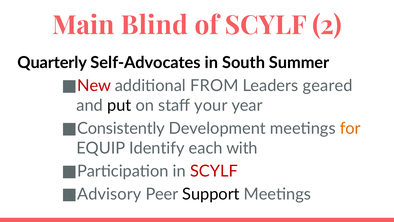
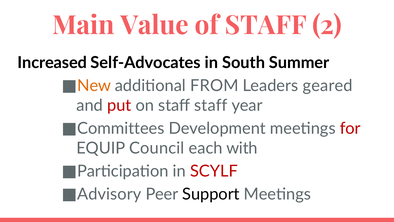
Blind: Blind -> Value (154, 25)
of SCYLF: SCYLF -> STAFF (266, 25)
Quarterly: Quarterly -> Increased (52, 62)
New colour: red -> orange (94, 85)
put colour: black -> red (119, 105)
staff your: your -> staff (211, 105)
Consistently: Consistently -> Committees (121, 128)
for colour: orange -> red (350, 128)
Identify: Identify -> Council (157, 148)
